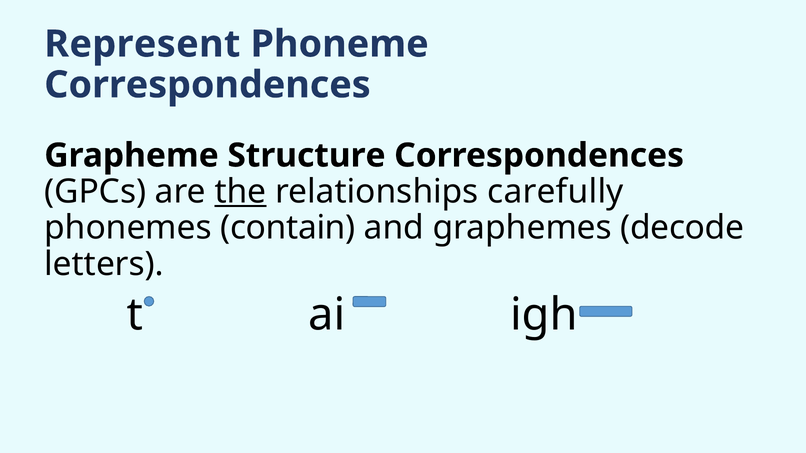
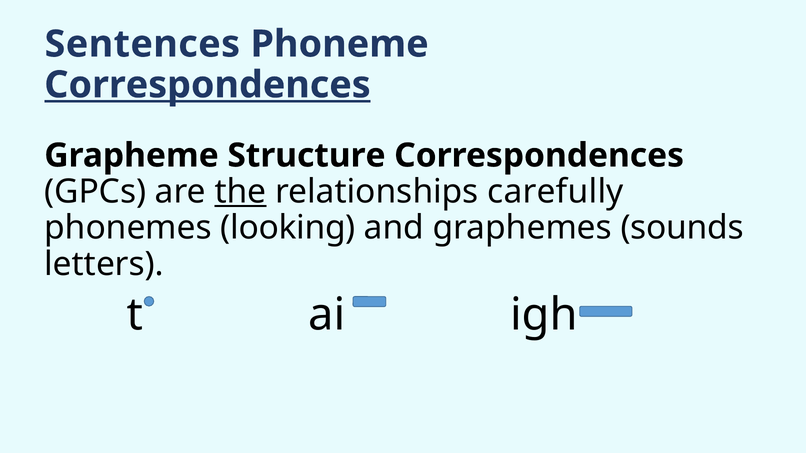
Represent: Represent -> Sentences (142, 44)
Correspondences underline: none -> present (207, 85)
contain: contain -> looking (288, 228)
decode: decode -> sounds (682, 228)
